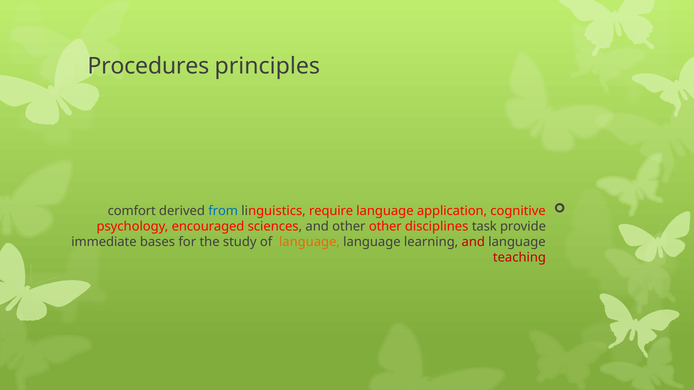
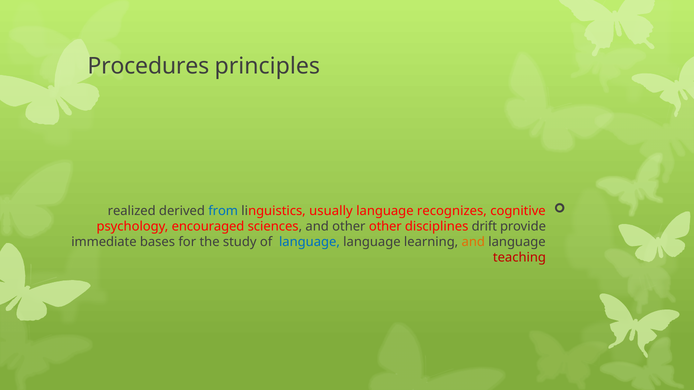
comfort: comfort -> realized (132, 211)
require: require -> usually (331, 211)
application: application -> recognizes (452, 211)
task: task -> drift (484, 227)
language colour: orange -> blue (309, 242)
and colour: red -> orange (473, 242)
